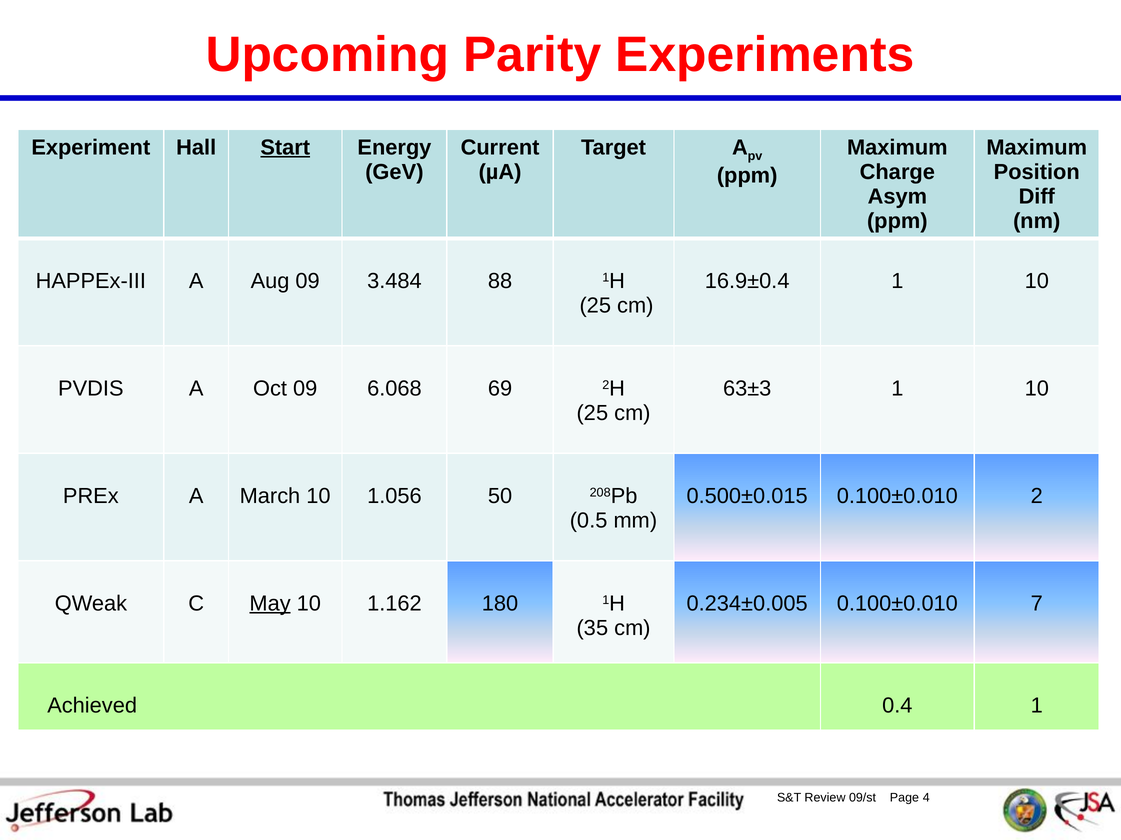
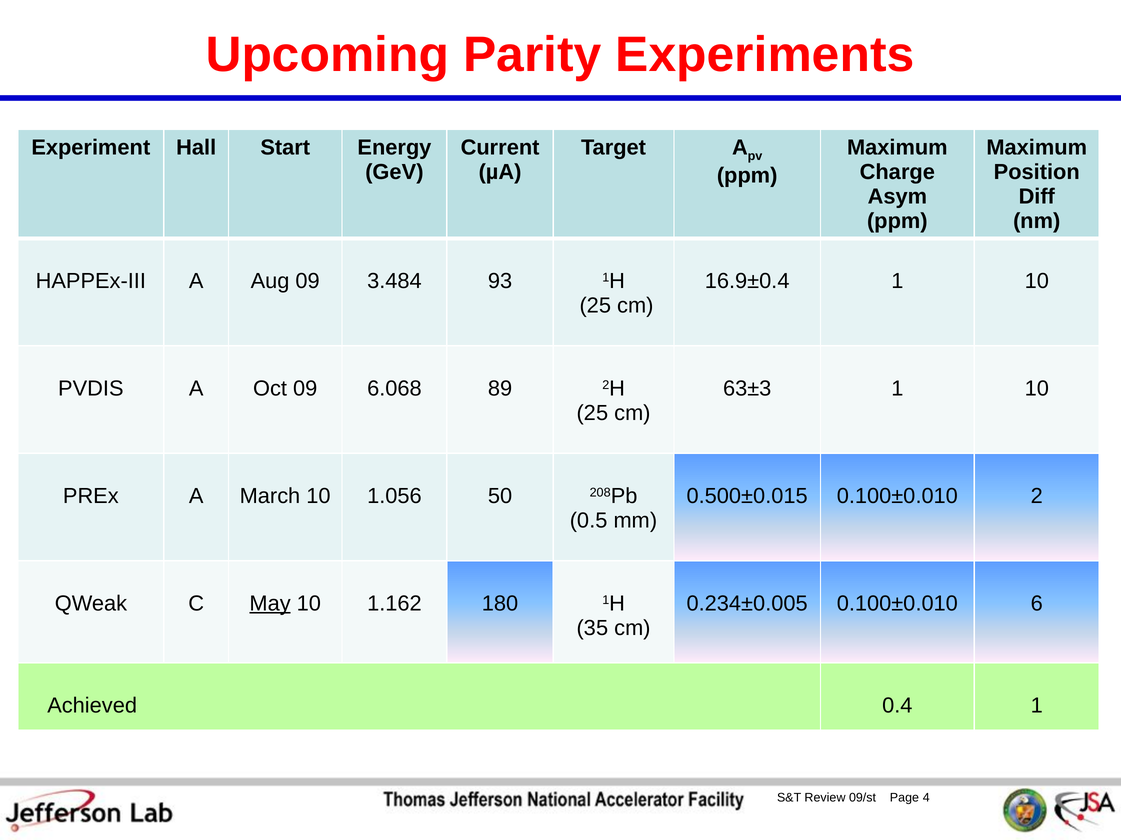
Start underline: present -> none (285, 148)
88: 88 -> 93 (500, 281)
69: 69 -> 89 (500, 389)
7: 7 -> 6 (1037, 604)
